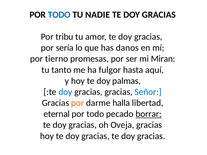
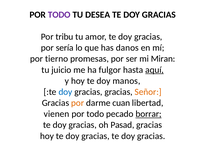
TODO colour: blue -> purple (59, 15)
NADIE: NADIE -> DESEA (98, 15)
tanto: tanto -> juicio (61, 70)
aquí underline: none -> present (155, 70)
palmas: palmas -> manos (126, 81)
Señor colour: blue -> orange (148, 92)
halla: halla -> cuan (121, 103)
eternal: eternal -> vienen (57, 114)
Oveja: Oveja -> Pasad (122, 125)
